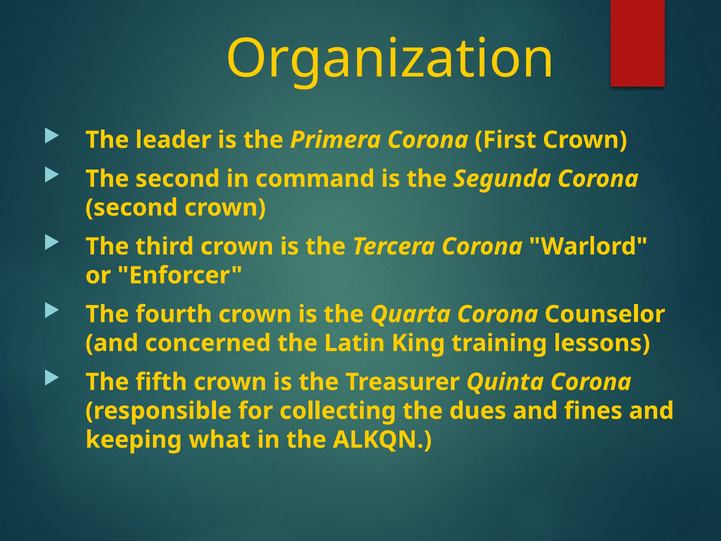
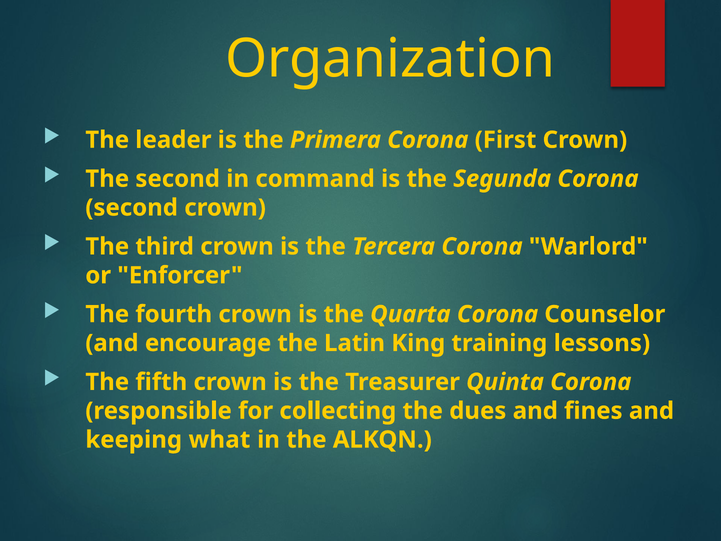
concerned: concerned -> encourage (208, 343)
